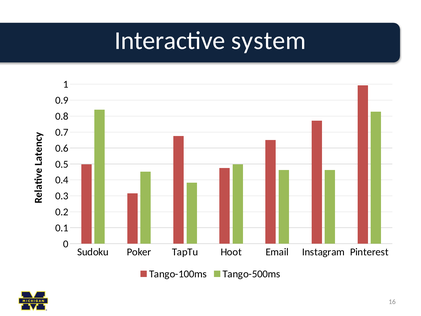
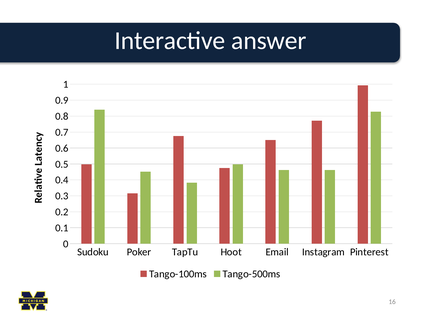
system: system -> answer (269, 41)
